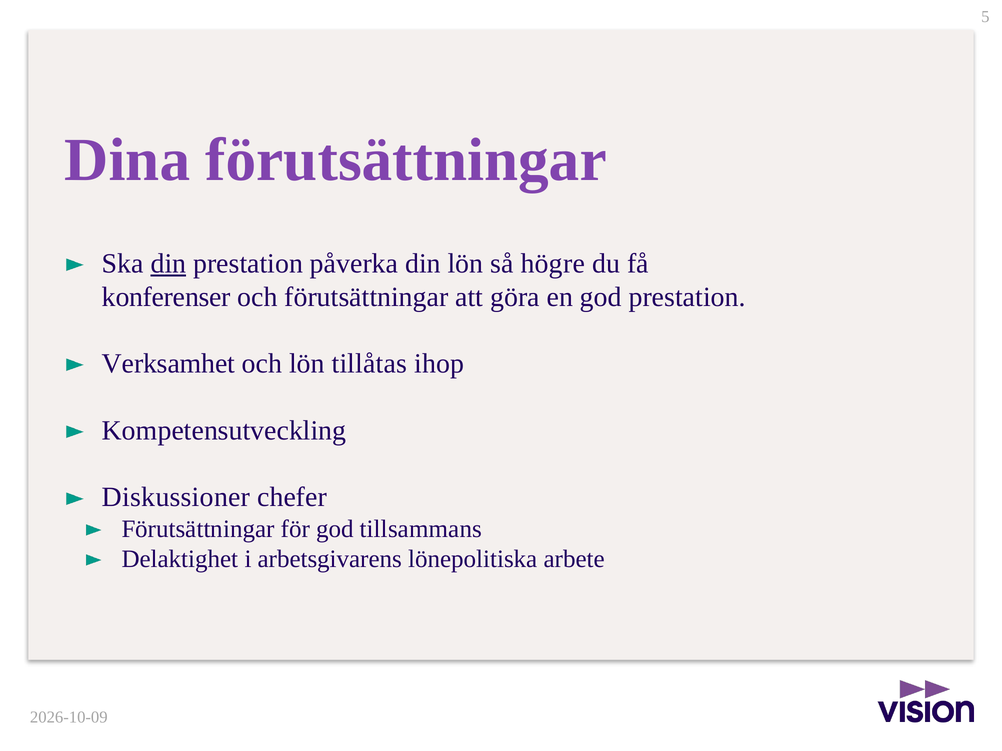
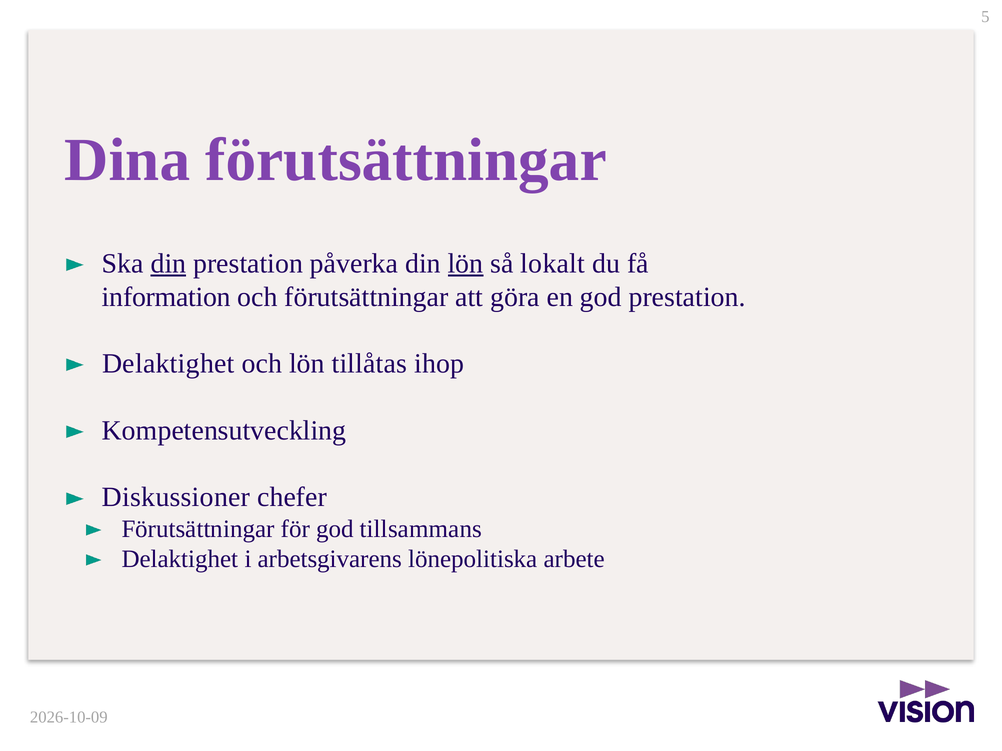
lön underline: none -> present (466, 264)
högre: högre -> lokalt (553, 264)
konferenser: konferenser -> information (166, 297)
Verksamhet: Verksamhet -> Delaktighet (168, 364)
